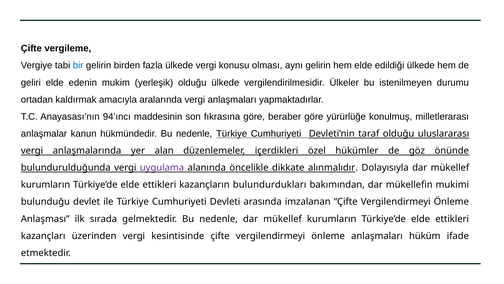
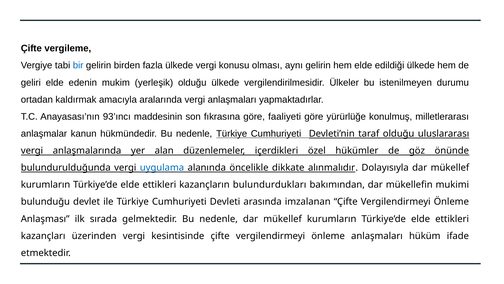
94’ıncı: 94’ıncı -> 93’ıncı (117, 116)
beraber: beraber -> faaliyeti (285, 116)
uygulama colour: purple -> blue (162, 167)
